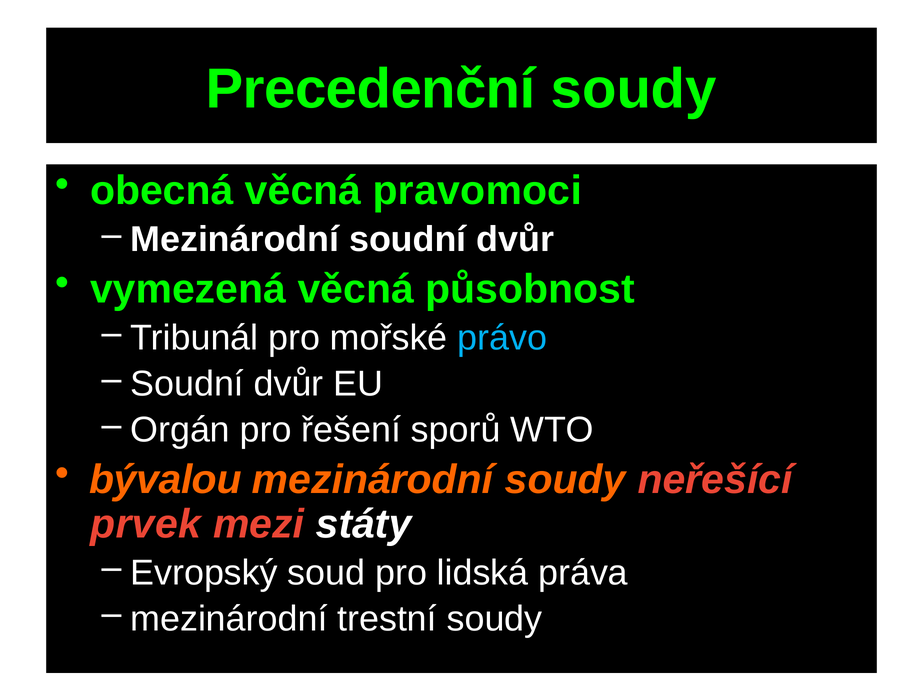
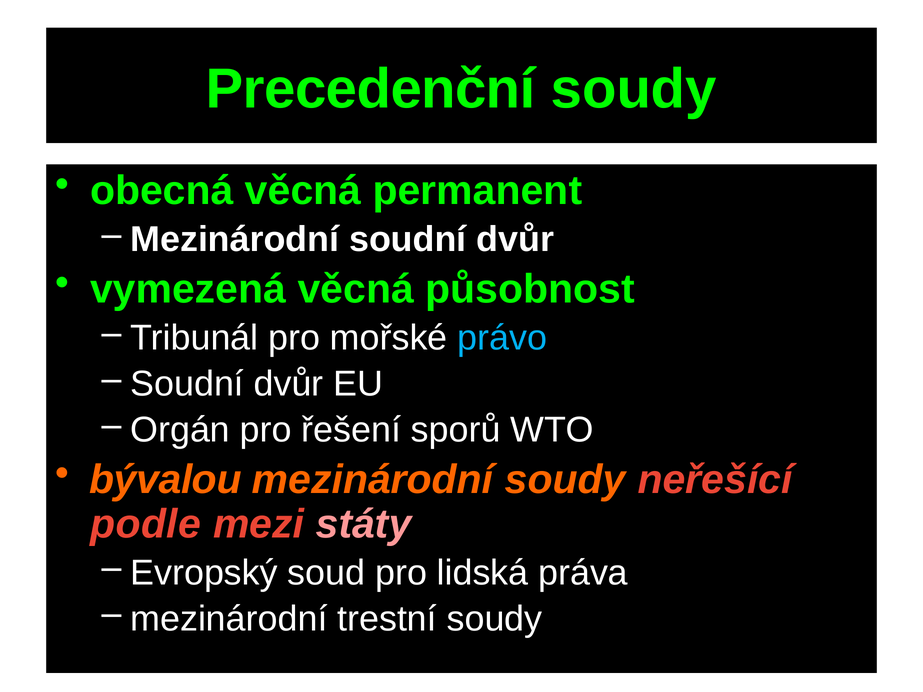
pravomoci: pravomoci -> permanent (477, 191)
prvek: prvek -> podle (146, 524)
státy colour: white -> pink (364, 524)
